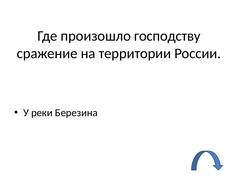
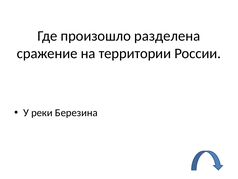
господству: господству -> разделена (167, 36)
